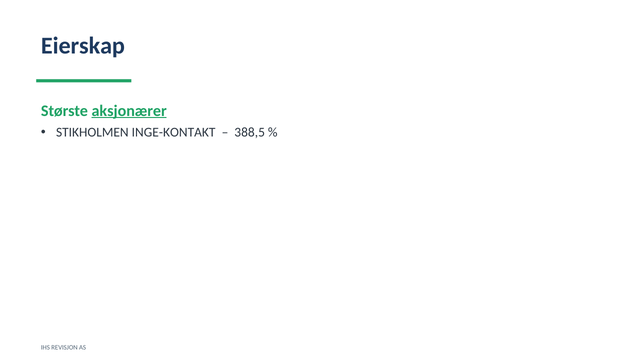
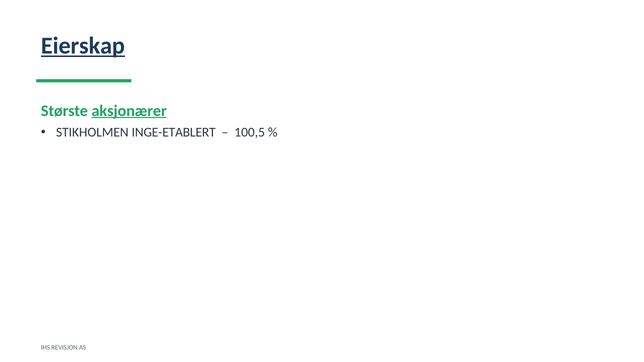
Eierskap underline: none -> present (83, 46)
INGE-KONTAKT: INGE-KONTAKT -> INGE-ETABLERT (174, 132)
388,5: 388,5 -> 100,5 (250, 132)
